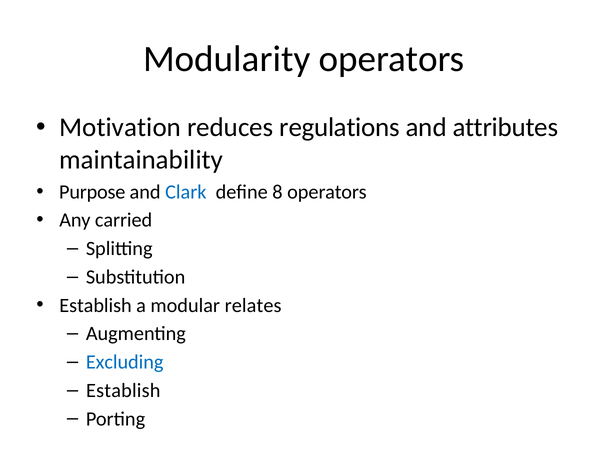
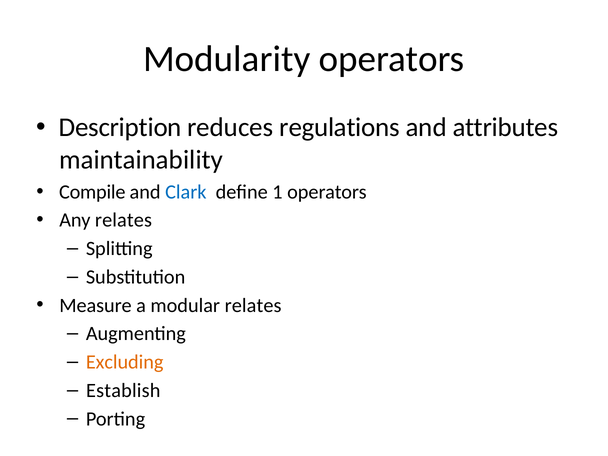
Motivation: Motivation -> Description (120, 128)
Purpose: Purpose -> Compile (92, 192)
8: 8 -> 1 (277, 192)
Any carried: carried -> relates (123, 220)
Establish: Establish -> Measure (95, 305)
Excluding colour: blue -> orange (125, 362)
